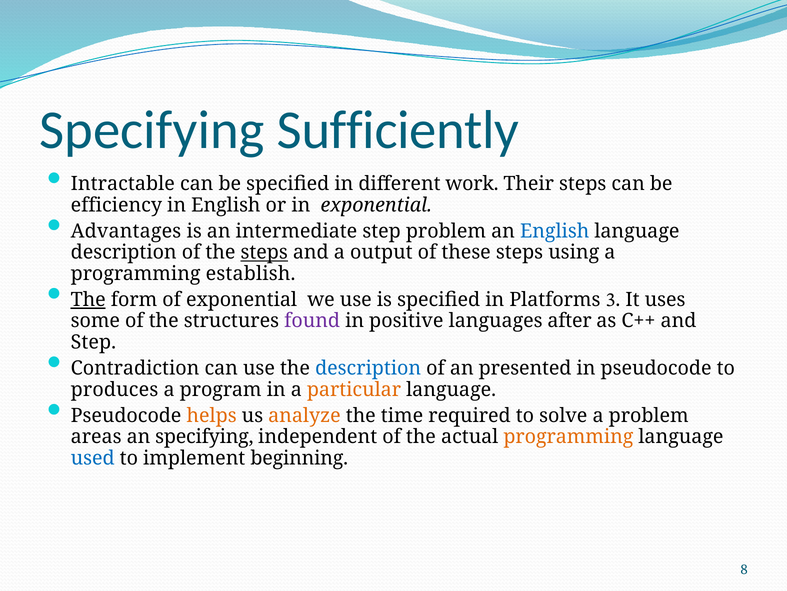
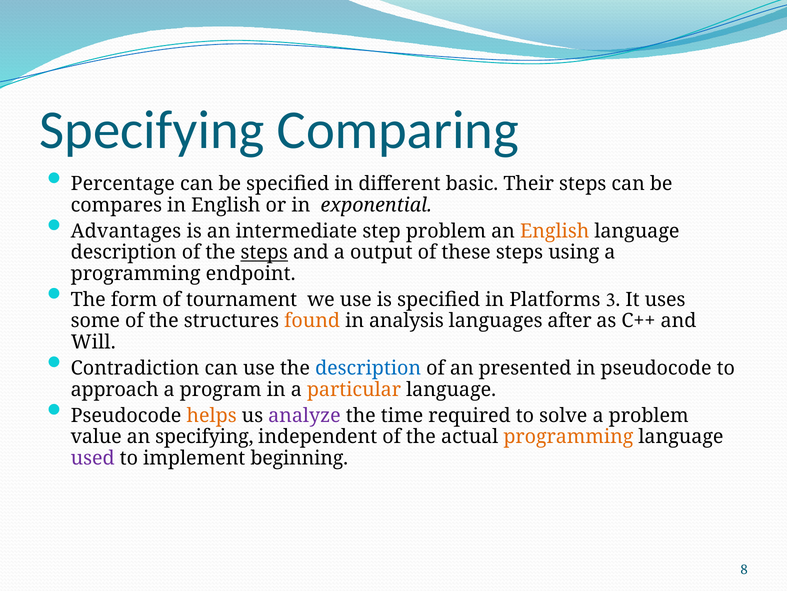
Sufficiently: Sufficiently -> Comparing (398, 130)
Intractable: Intractable -> Percentage (123, 184)
work: work -> basic (472, 184)
efficiency: efficiency -> compares (116, 205)
English colour: blue -> orange (555, 231)
establish: establish -> endpoint (251, 273)
The underline: present -> none (88, 299)
of exponential: exponential -> tournament (242, 299)
found colour: purple -> orange (312, 321)
positive: positive -> analysis (406, 321)
Step: Step -> Will (93, 342)
produces: produces -> approach (115, 389)
analyze colour: orange -> purple (304, 415)
areas: areas -> value (96, 436)
used colour: blue -> purple (93, 458)
